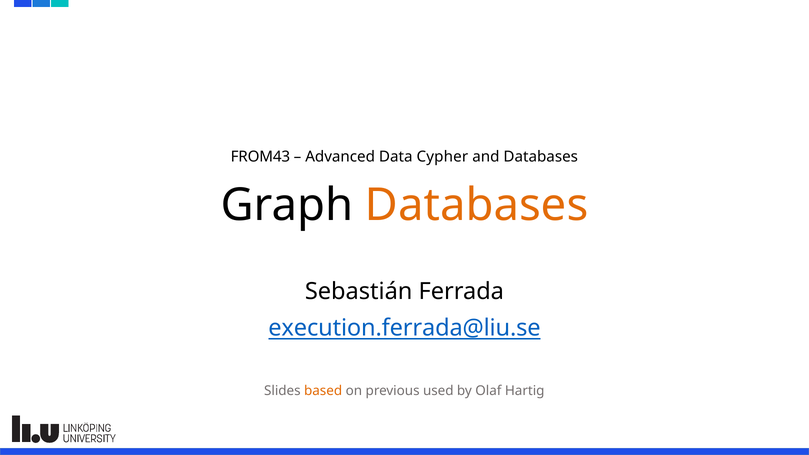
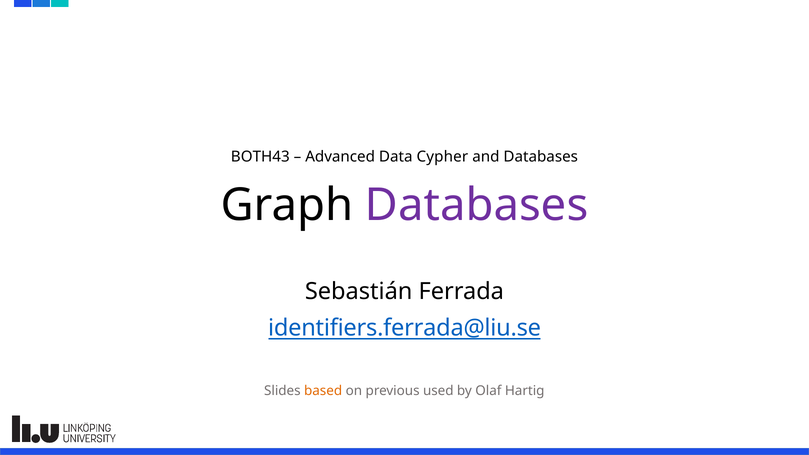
FROM43: FROM43 -> BOTH43 (260, 157)
Databases colour: orange -> purple (477, 205)
execution.ferrada@liu.se: execution.ferrada@liu.se -> identifiers.ferrada@liu.se (405, 328)
